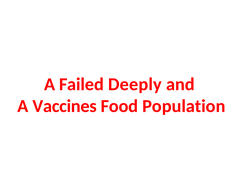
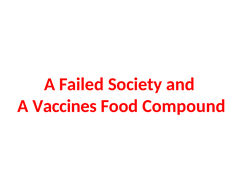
Deeply: Deeply -> Society (135, 84)
Population: Population -> Compound (184, 106)
